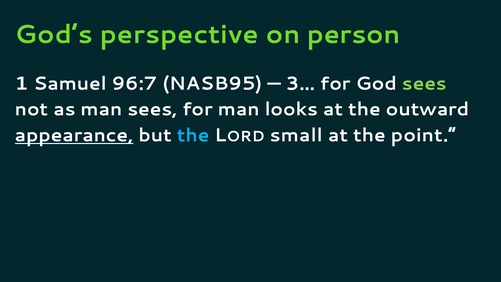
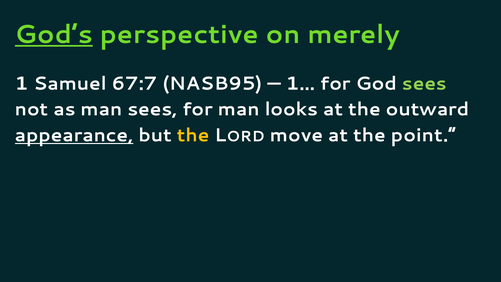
God’s underline: none -> present (54, 35)
person: person -> merely (354, 35)
96:7: 96:7 -> 67:7 (135, 83)
3…: 3… -> 1… (301, 83)
the colour: light blue -> yellow (193, 135)
small: small -> move (296, 135)
